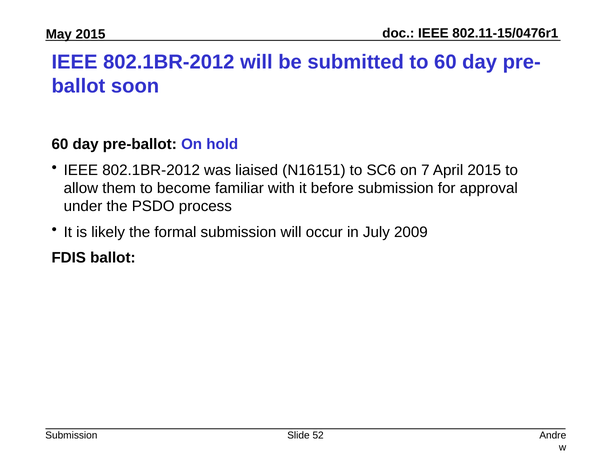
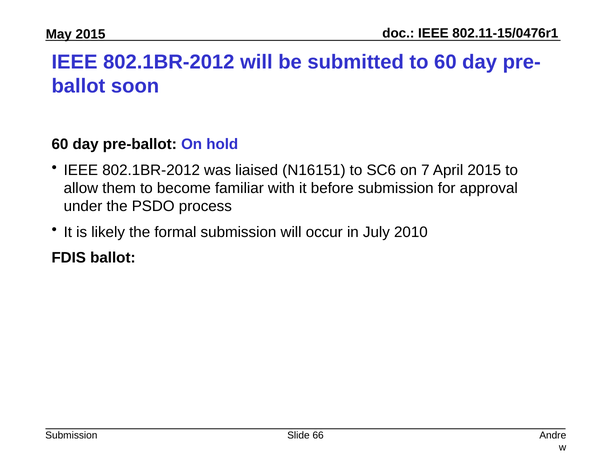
2009: 2009 -> 2010 (411, 232)
52: 52 -> 66 (318, 436)
